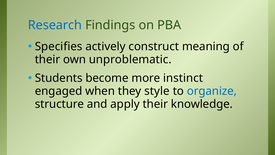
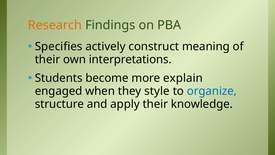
Research colour: blue -> orange (55, 25)
unproblematic: unproblematic -> interpretations (130, 59)
instinct: instinct -> explain (183, 78)
